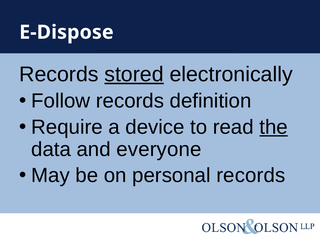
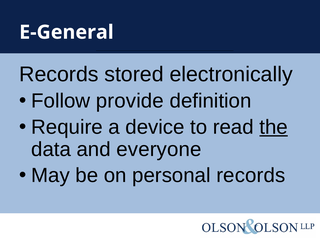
E-Dispose: E-Dispose -> E-General (66, 32)
stored underline: present -> none (134, 74)
Follow records: records -> provide (130, 101)
